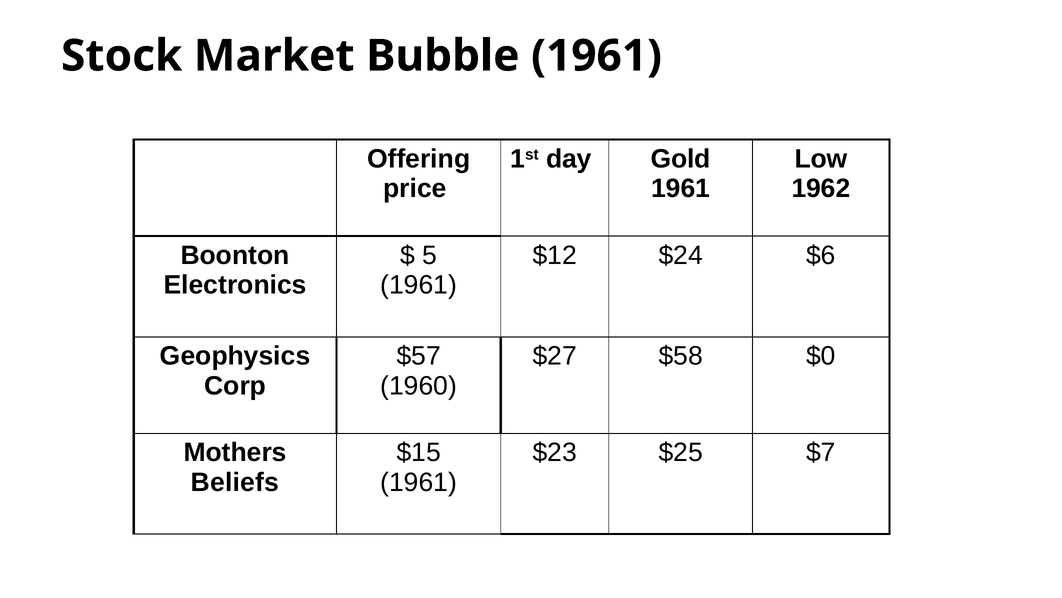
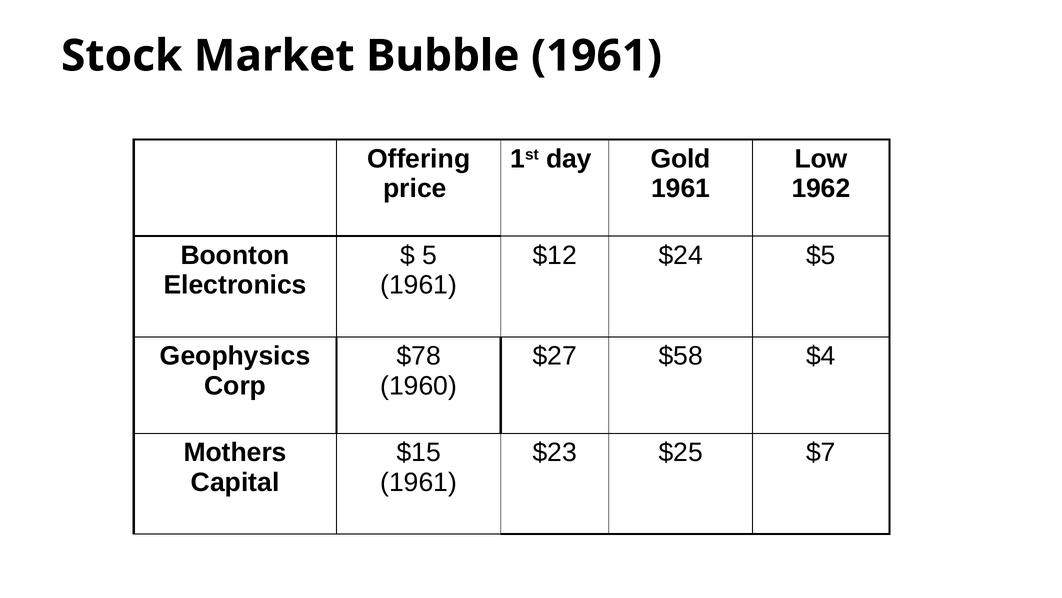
$6: $6 -> $5 (821, 255)
$57: $57 -> $78 (419, 356)
$0: $0 -> $4 (821, 356)
Beliefs: Beliefs -> Capital (235, 482)
